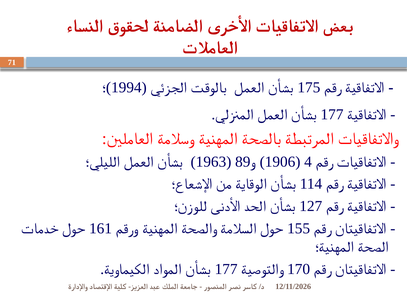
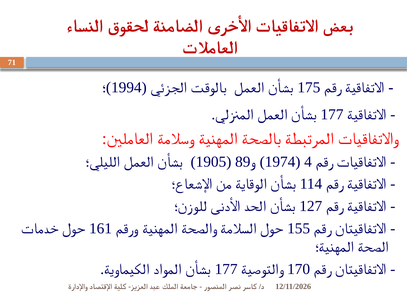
1963: 1963 -> 1905 (211, 162)
1906: 1906 -> 1974 (280, 162)
